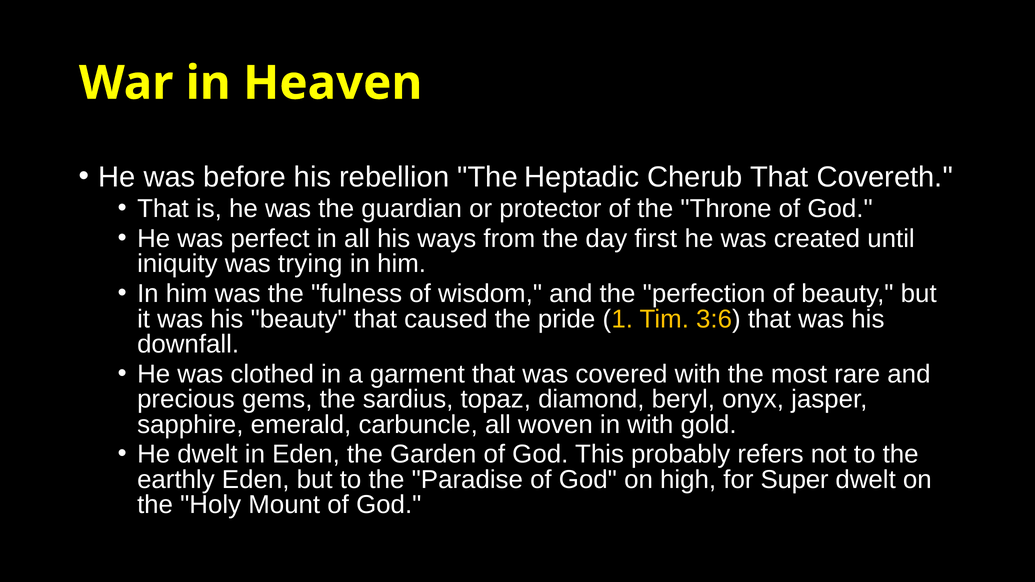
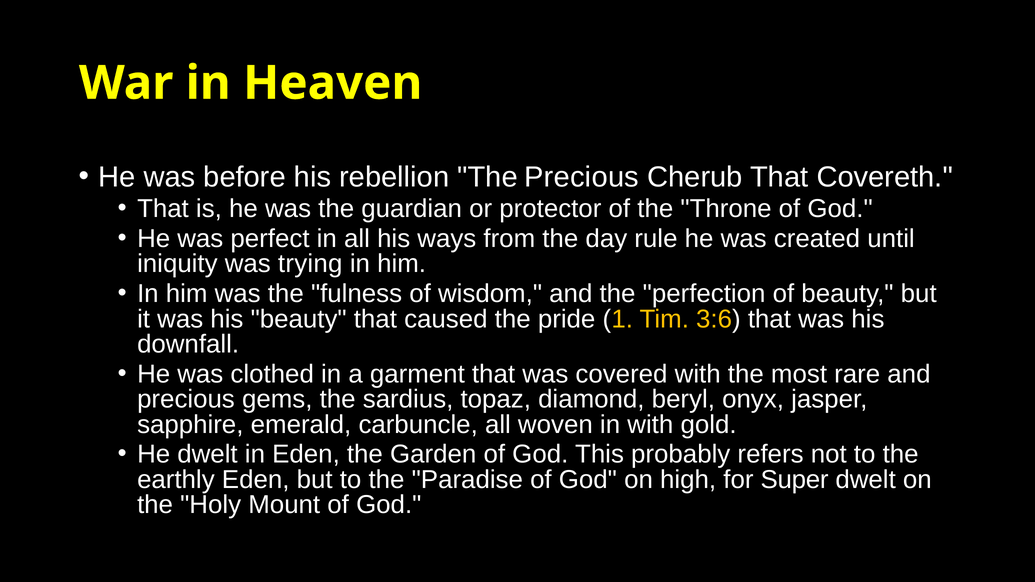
The Heptadic: Heptadic -> Precious (582, 177)
first: first -> rule (656, 239)
